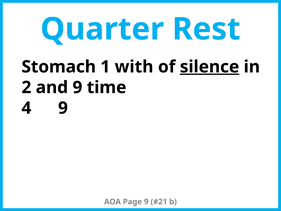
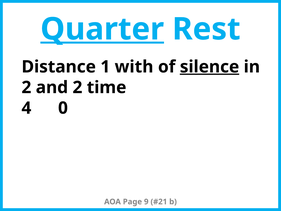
Quarter underline: none -> present (102, 29)
Stomach: Stomach -> Distance (59, 67)
and 9: 9 -> 2 (77, 87)
4 9: 9 -> 0 (63, 108)
